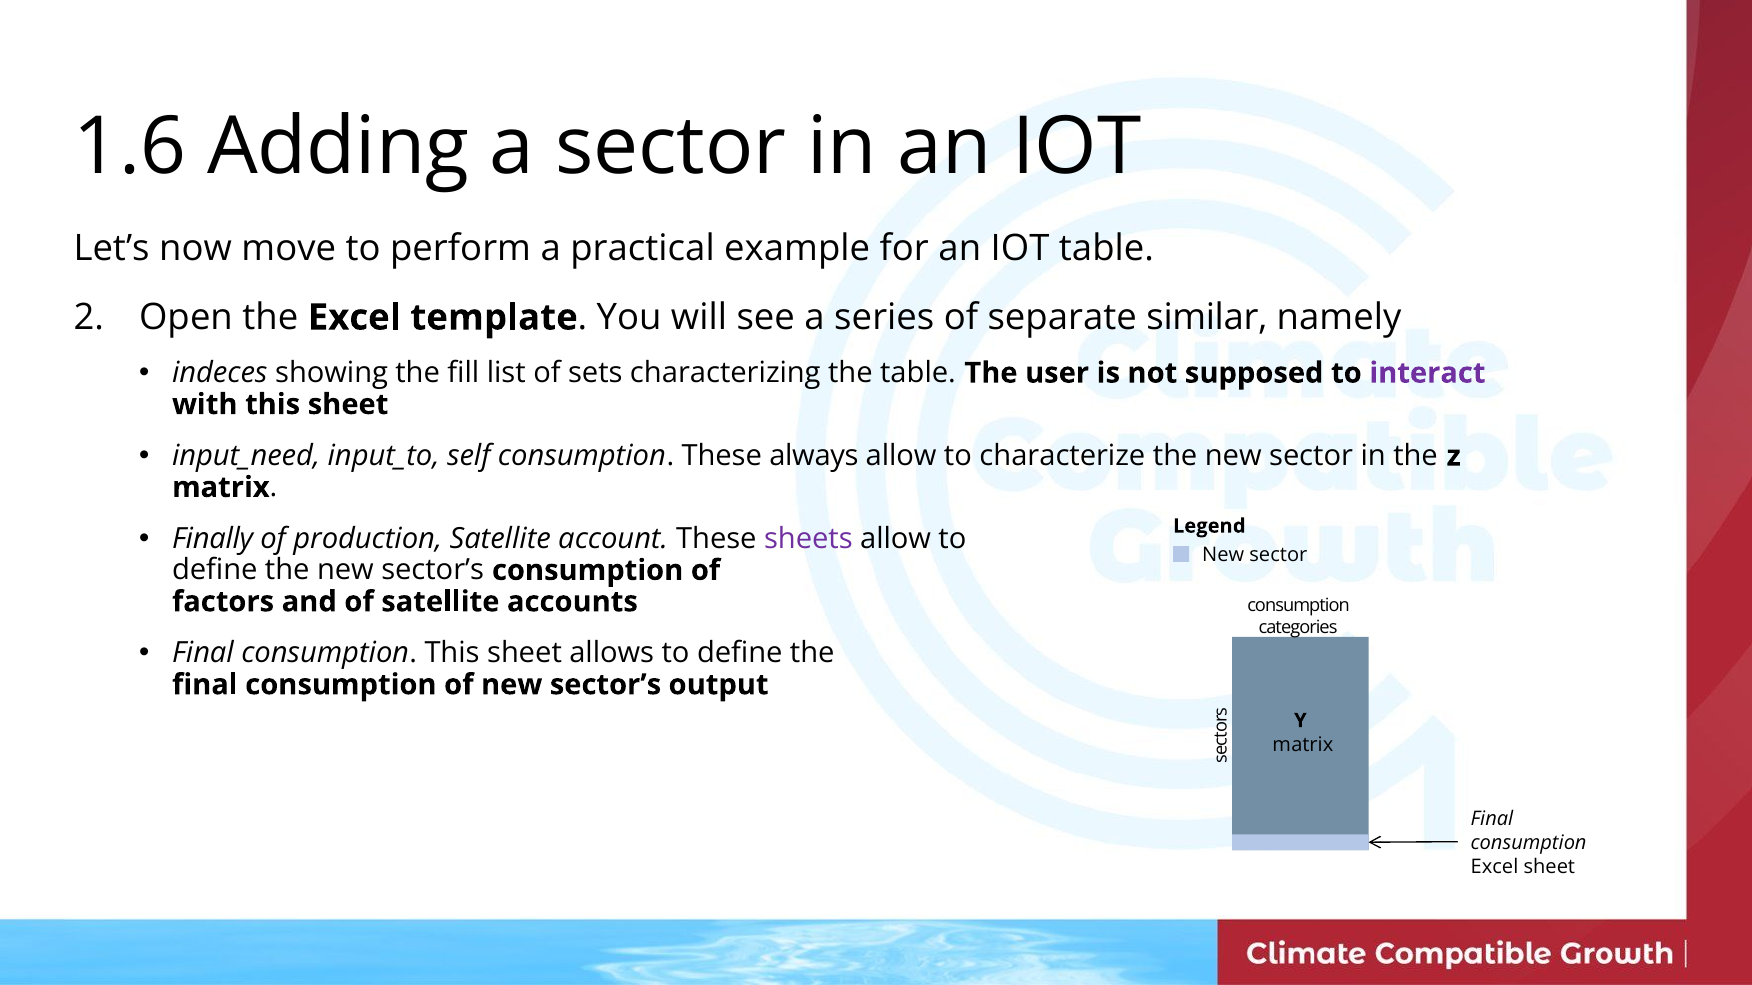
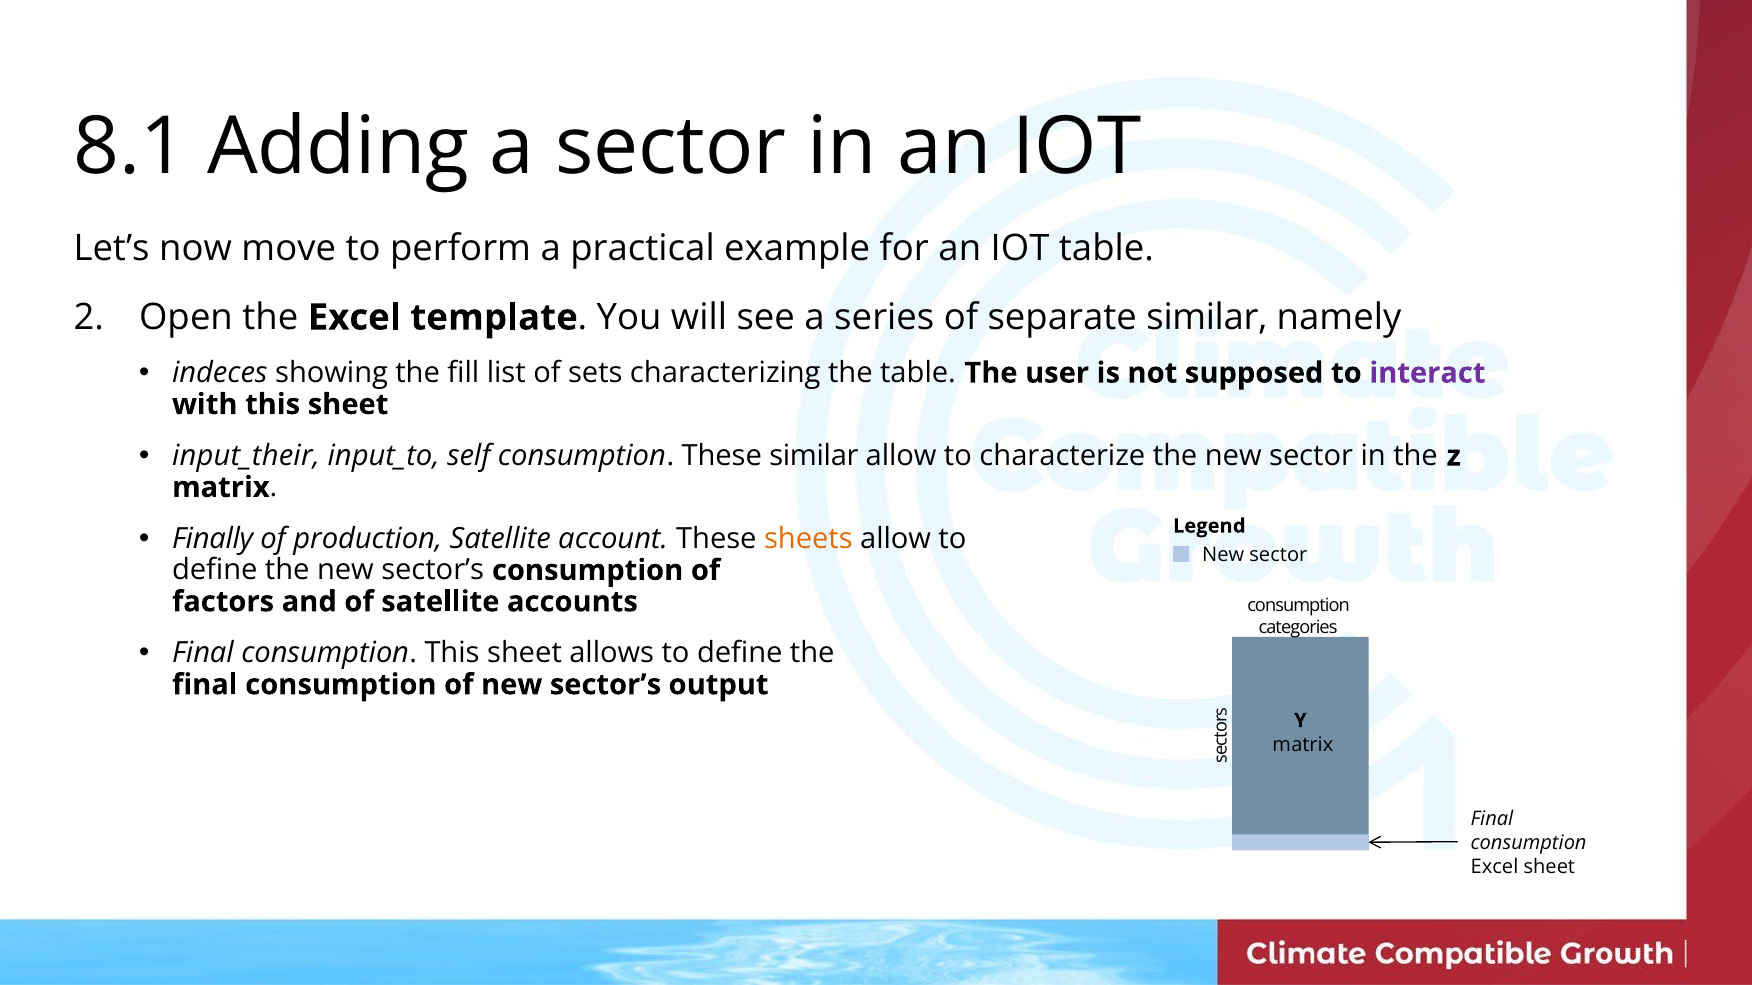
1.6: 1.6 -> 8.1 (130, 147)
input_need: input_need -> input_their (246, 456)
These always: always -> similar (814, 456)
sheets colour: purple -> orange (808, 539)
